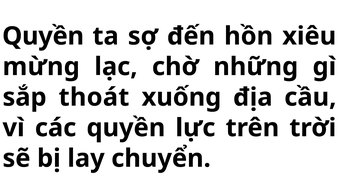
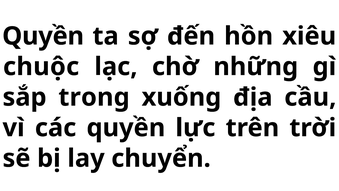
mừng: mừng -> chuộc (41, 67)
thoát: thoát -> trong (94, 97)
